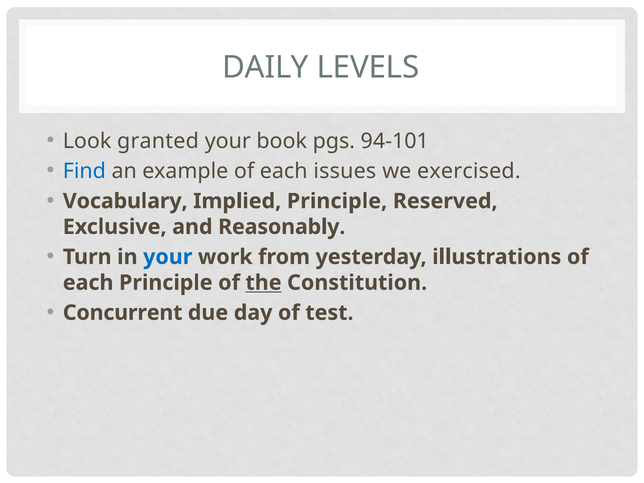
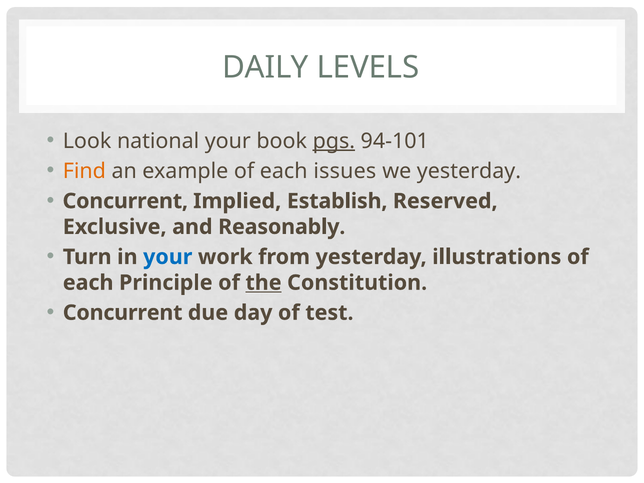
granted: granted -> national (158, 141)
pgs underline: none -> present (334, 141)
Find colour: blue -> orange (84, 171)
we exercised: exercised -> yesterday (469, 171)
Vocabulary: Vocabulary -> Concurrent (125, 201)
Implied Principle: Principle -> Establish (337, 201)
